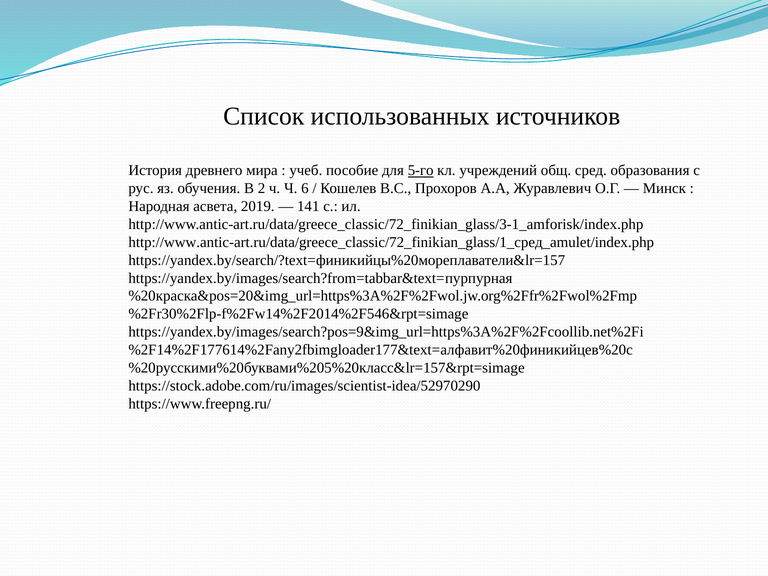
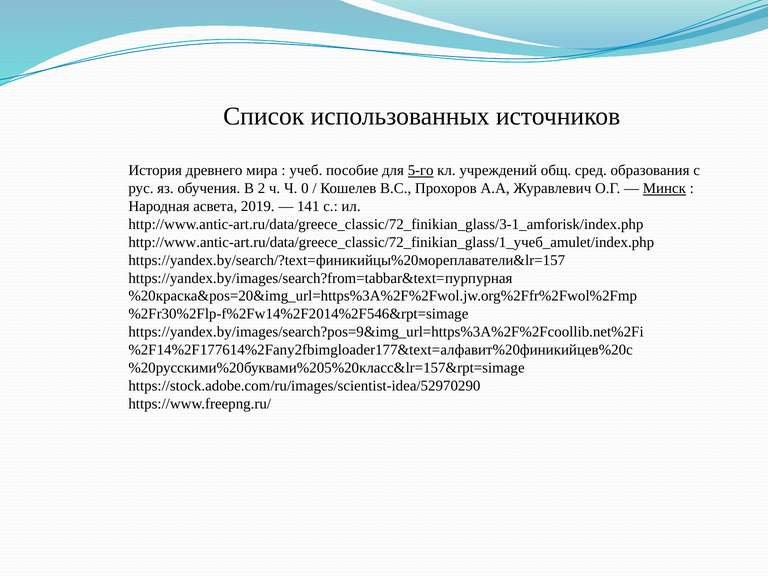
6: 6 -> 0 (305, 188)
Минск underline: none -> present (664, 188)
http://www.antic-art.ru/data/greece_classic/72_finikian_glass/1_сред_amulet/index.php: http://www.antic-art.ru/data/greece_classic/72_finikian_glass/1_сред_amulet/index.php -> http://www.antic-art.ru/data/greece_classic/72_finikian_glass/1_учеб_amulet/index.php (391, 242)
